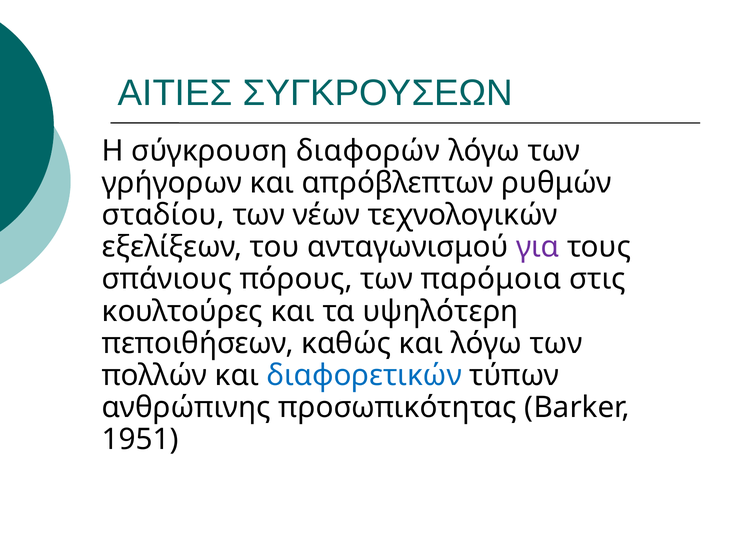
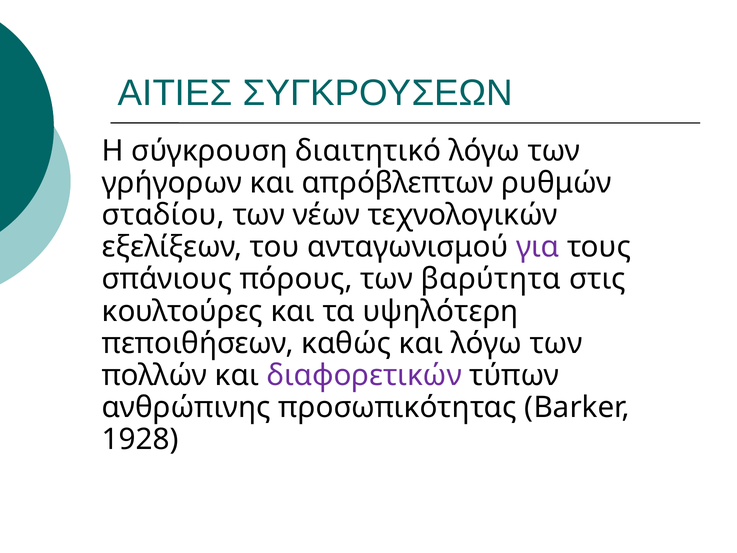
διαφορών: διαφορών -> διαιτητικό (368, 151)
παρόμοια: παρόμοια -> βαρύτητα (491, 279)
διαφορετικών colour: blue -> purple (364, 375)
1951: 1951 -> 1928 (140, 439)
